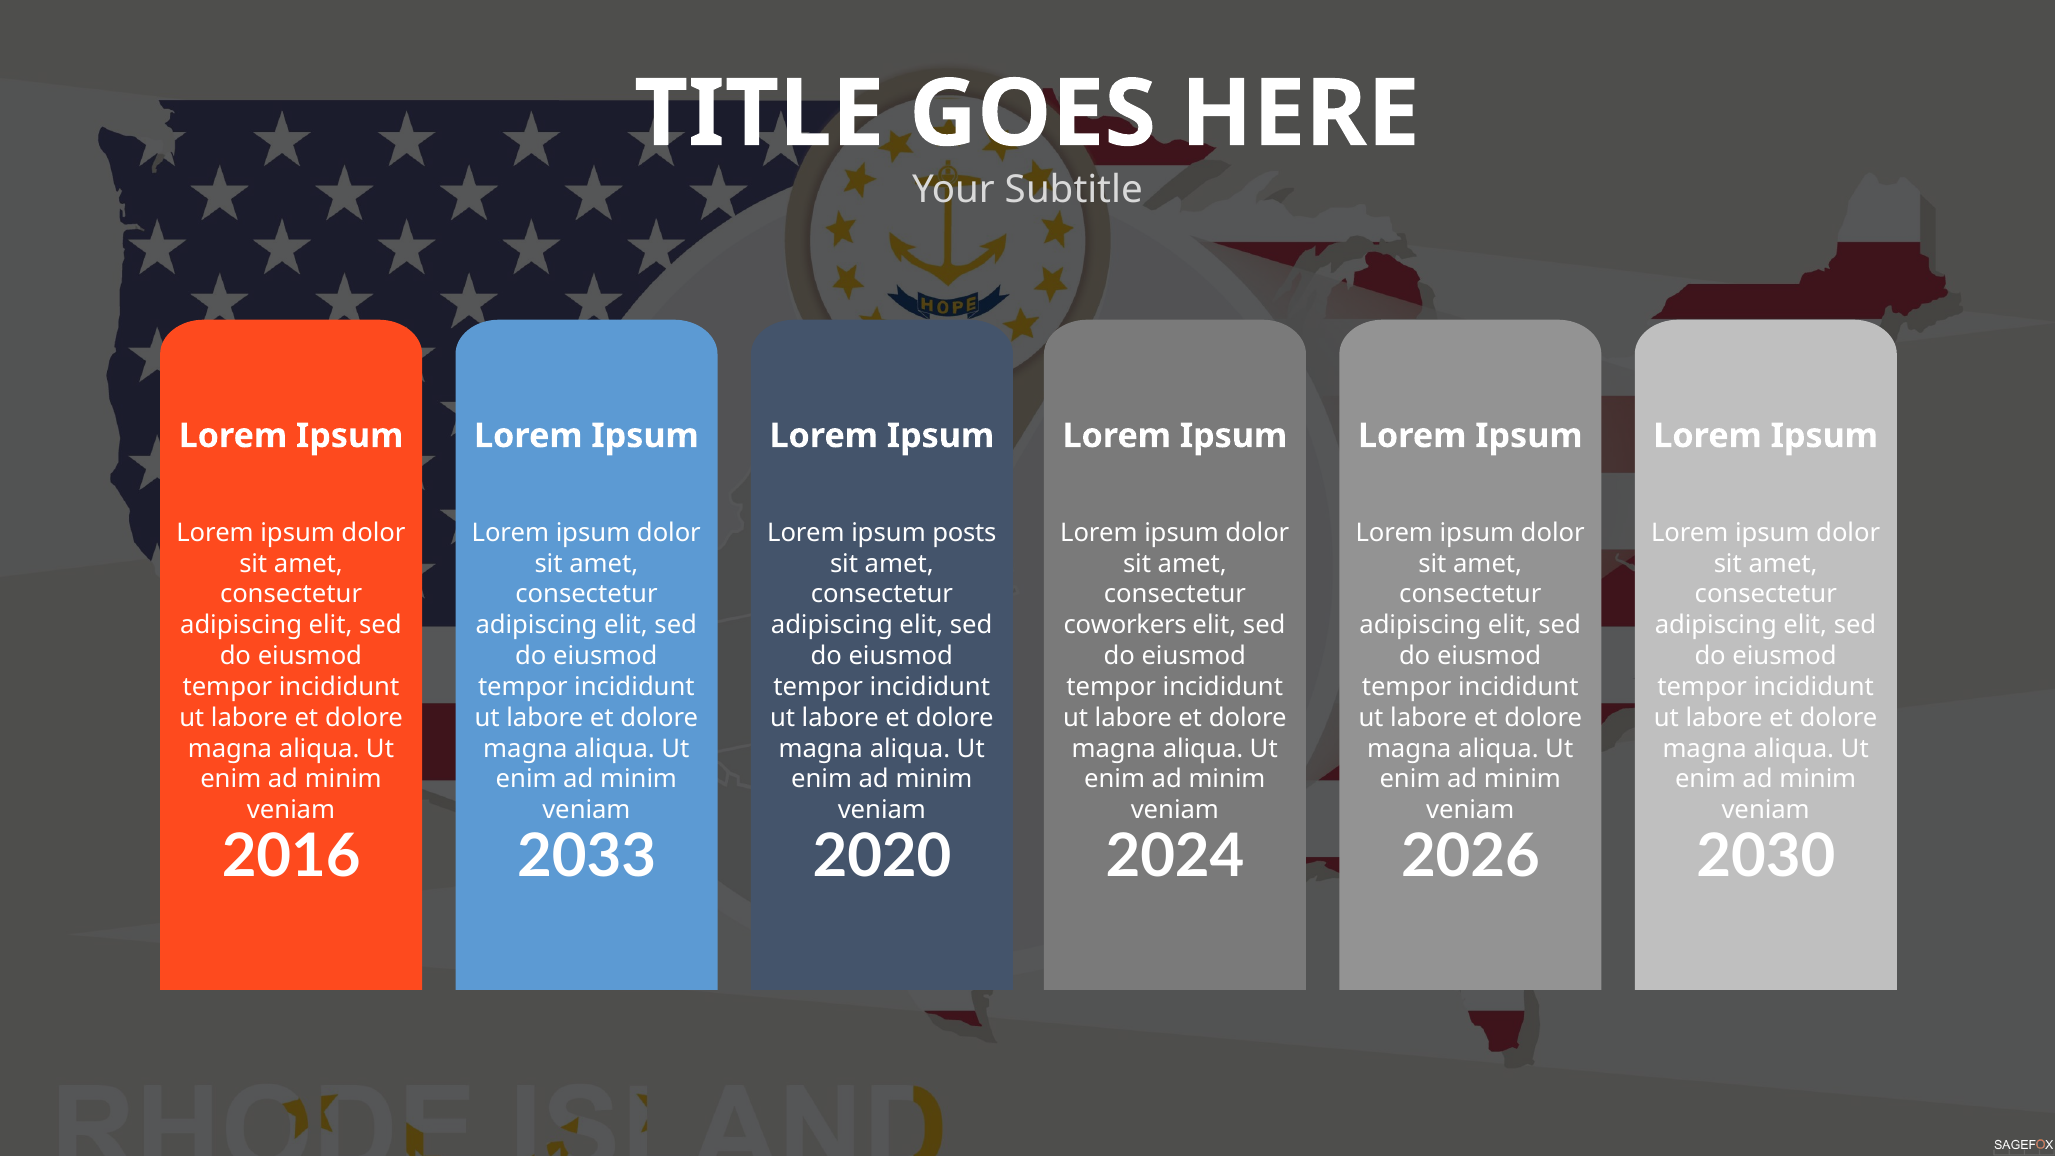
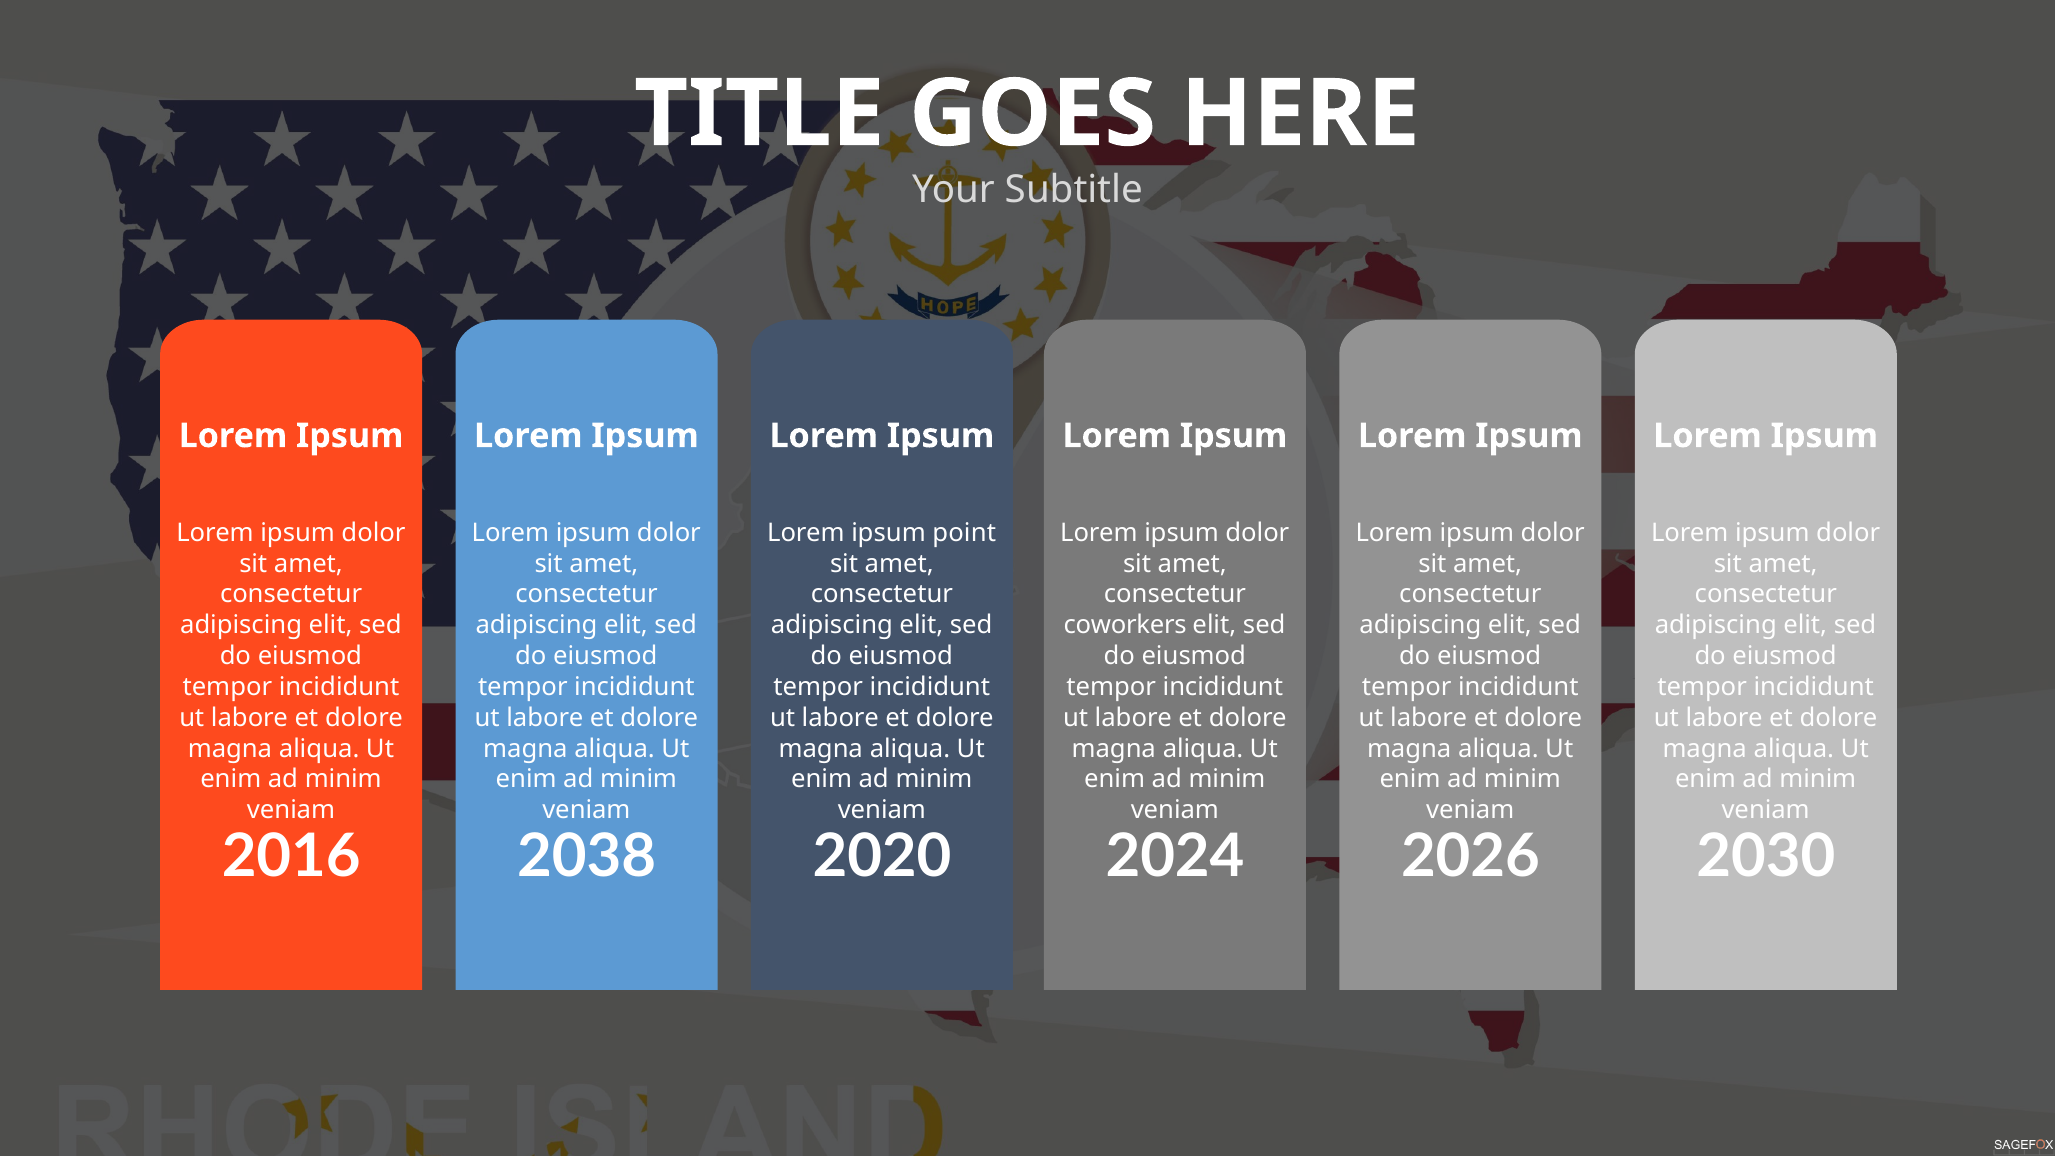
posts: posts -> point (964, 533)
2033: 2033 -> 2038 (587, 857)
